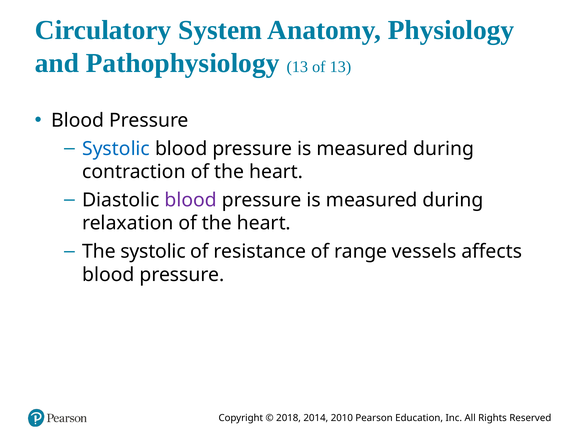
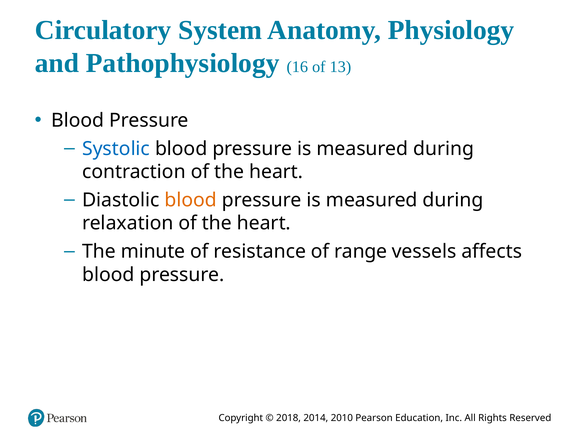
Pathophysiology 13: 13 -> 16 (297, 67)
blood colour: purple -> orange (191, 200)
The systolic: systolic -> minute (153, 252)
